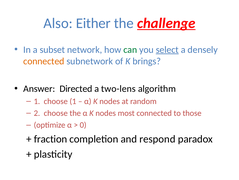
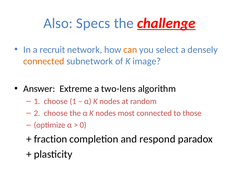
Either: Either -> Specs (93, 23)
subset: subset -> recruit (52, 49)
can colour: green -> orange (130, 49)
select underline: present -> none (167, 49)
brings: brings -> image (147, 61)
Directed: Directed -> Extreme (76, 88)
